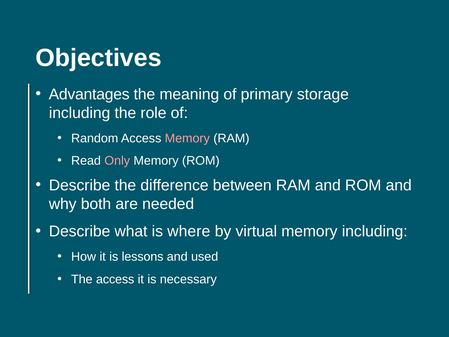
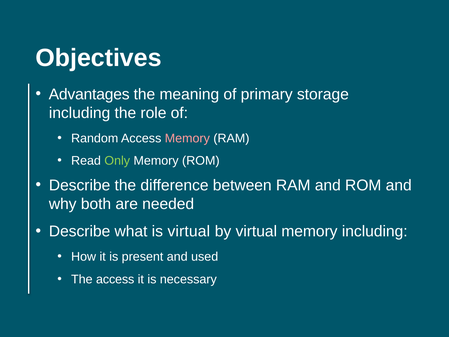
Only colour: pink -> light green (117, 161)
is where: where -> virtual (189, 231)
lessons: lessons -> present (143, 257)
